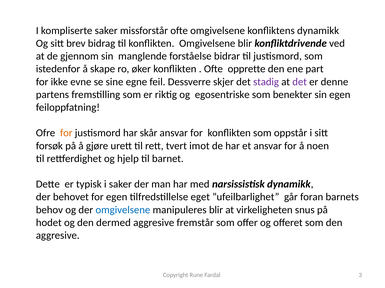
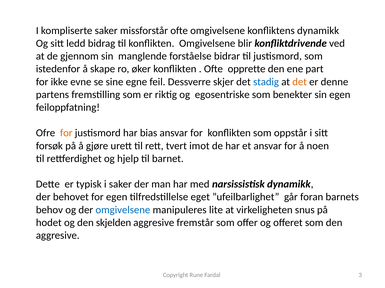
brev: brev -> ledd (76, 43)
stadig colour: purple -> blue (266, 82)
det colour: purple -> orange (300, 82)
skår: skår -> bias (149, 133)
manipuleres blir: blir -> lite (216, 210)
dermed: dermed -> skjelden (114, 223)
